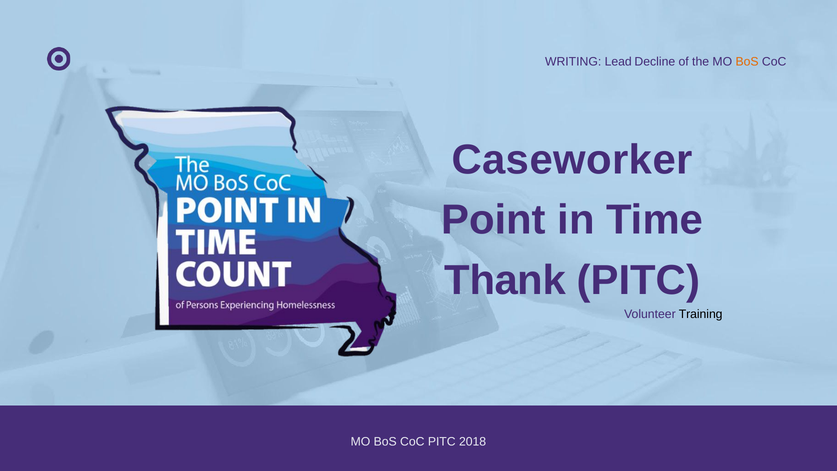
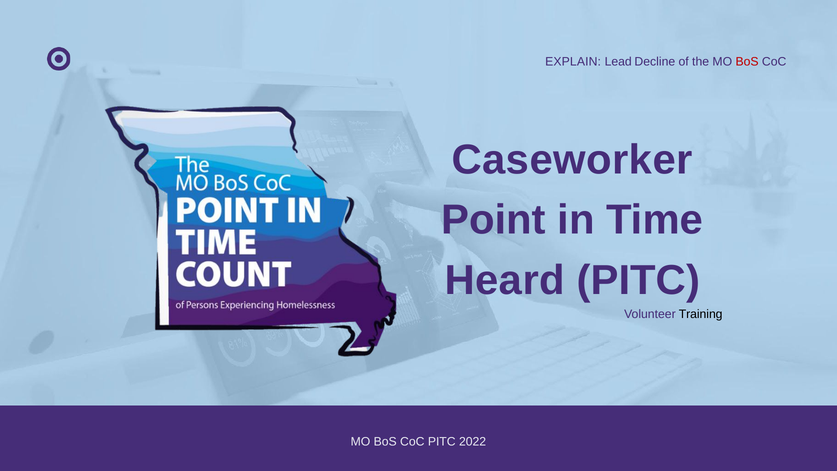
WRITING: WRITING -> EXPLAIN (573, 62)
BoS colour: orange -> red (747, 62)
Thank: Thank -> Heard (505, 280)
2018: 2018 -> 2022 (473, 442)
